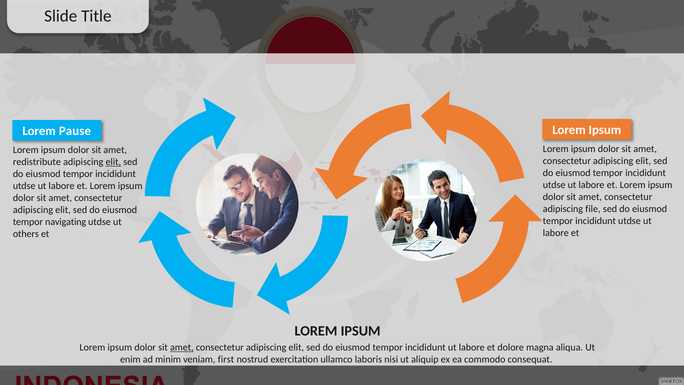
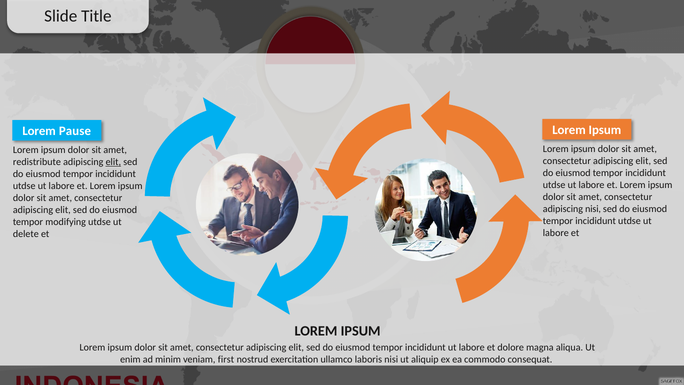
adipiscing file: file -> nisi (593, 209)
navigating: navigating -> modifying (66, 222)
others: others -> delete (26, 234)
amet underline: present -> none (182, 347)
